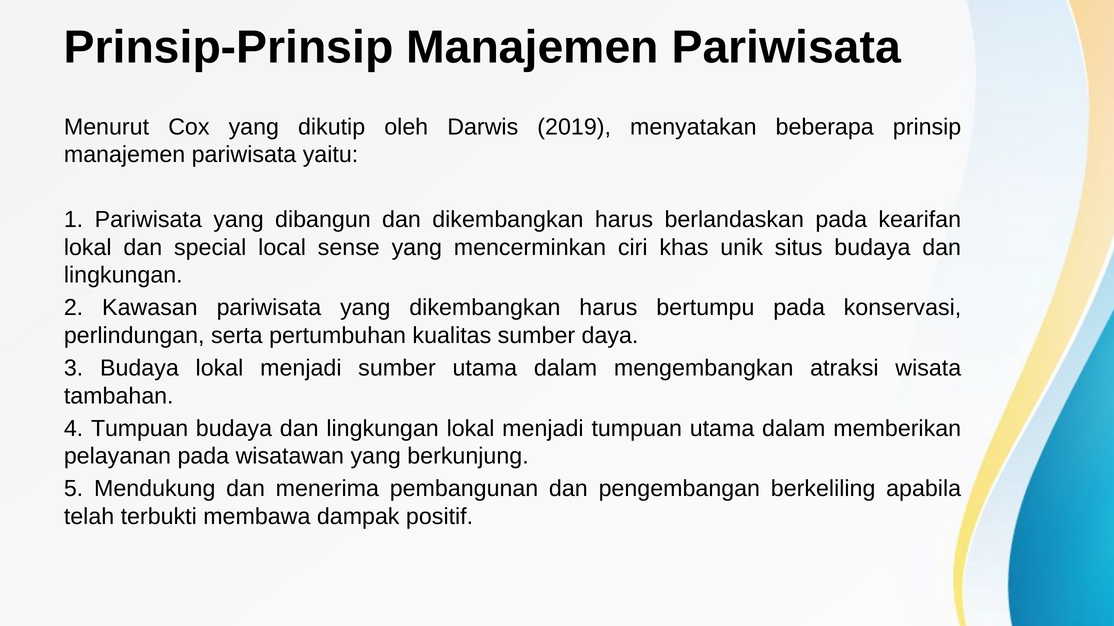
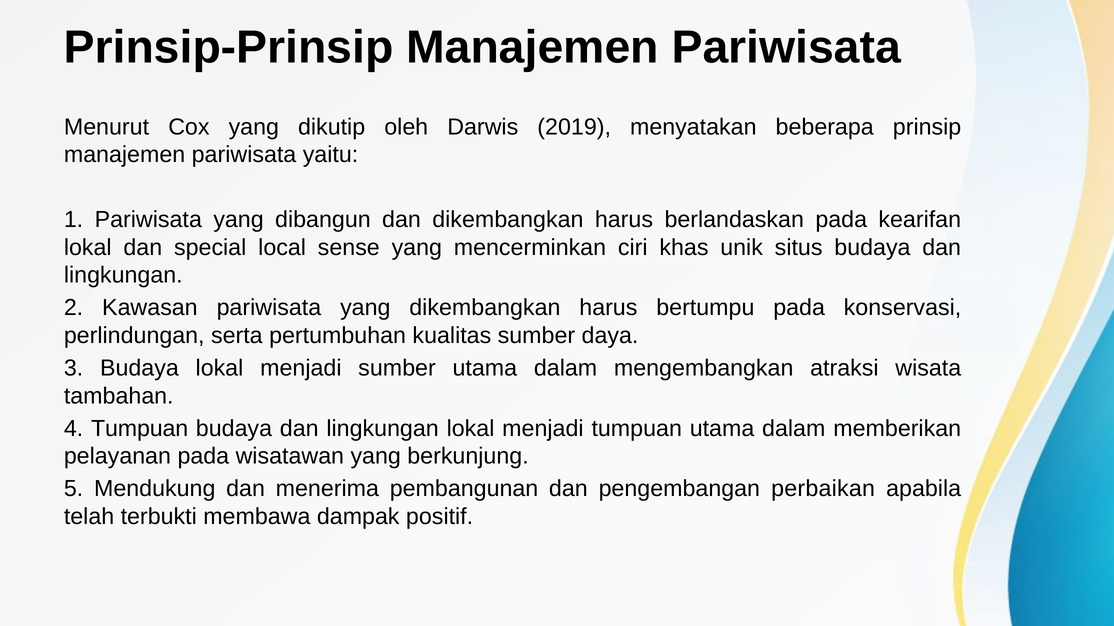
berkeliling: berkeliling -> perbaikan (823, 489)
